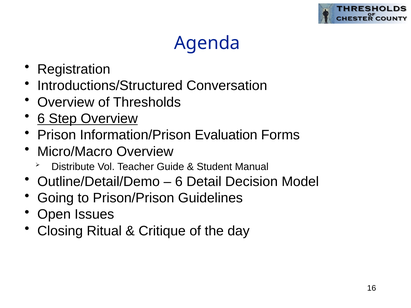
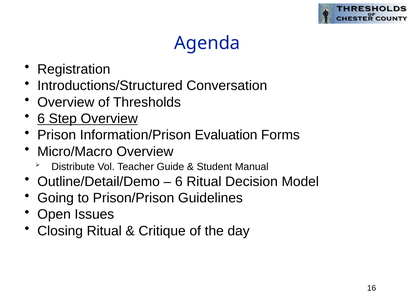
6 Detail: Detail -> Ritual (204, 182)
